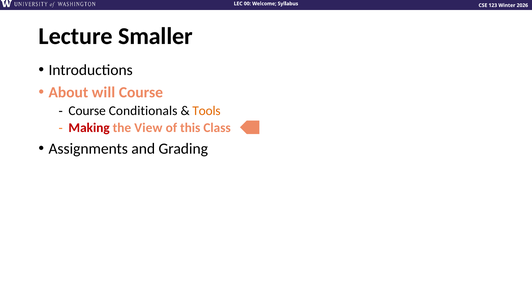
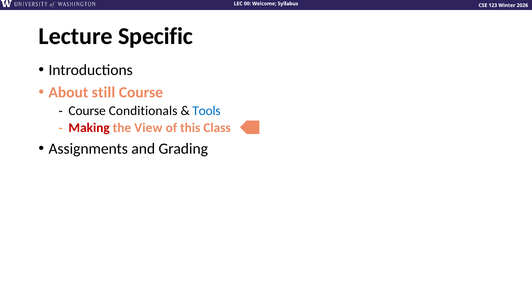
Smaller: Smaller -> Specific (155, 36)
will: will -> still (103, 92)
Tools colour: orange -> blue (207, 111)
